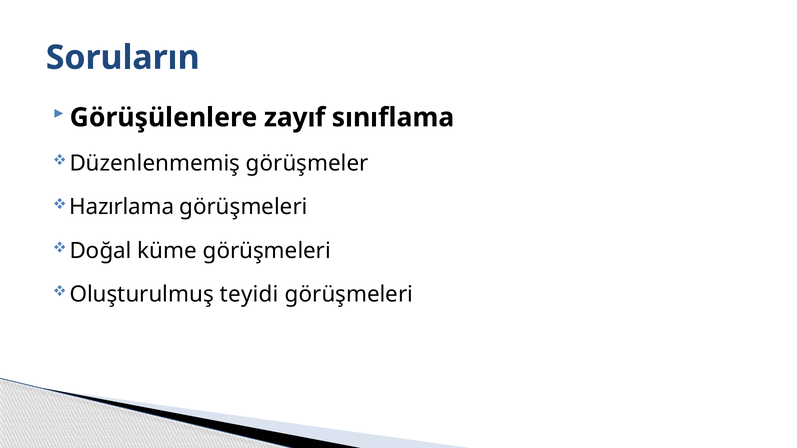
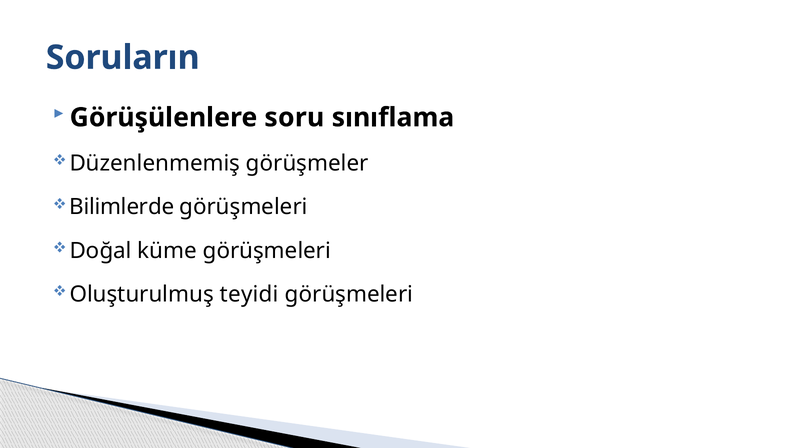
zayıf: zayıf -> soru (294, 118)
Hazırlama: Hazırlama -> Bilimlerde (122, 207)
